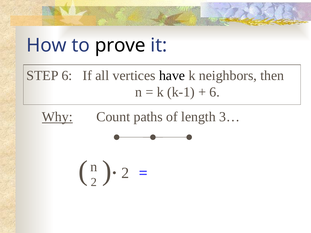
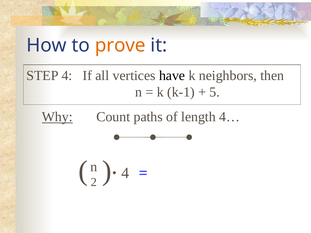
prove colour: black -> orange (120, 45)
STEP 6: 6 -> 4 (67, 76)
6: 6 -> 5 (215, 92)
3…: 3… -> 4… (230, 117)
2: 2 -> 4 (125, 173)
